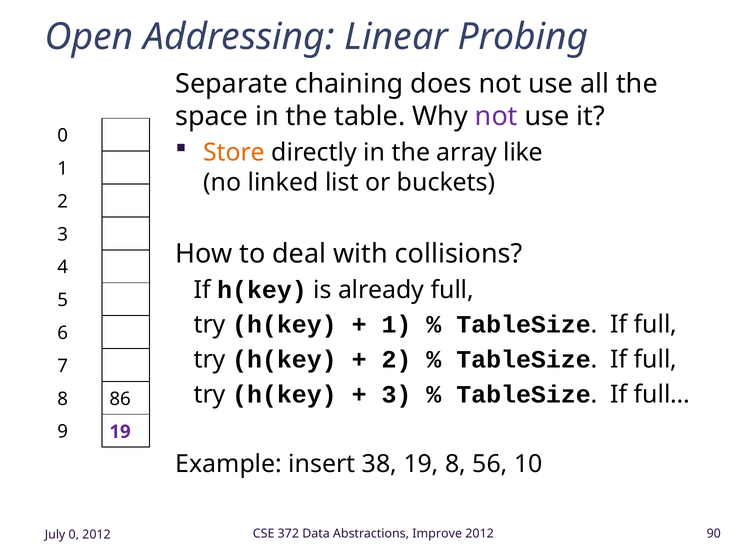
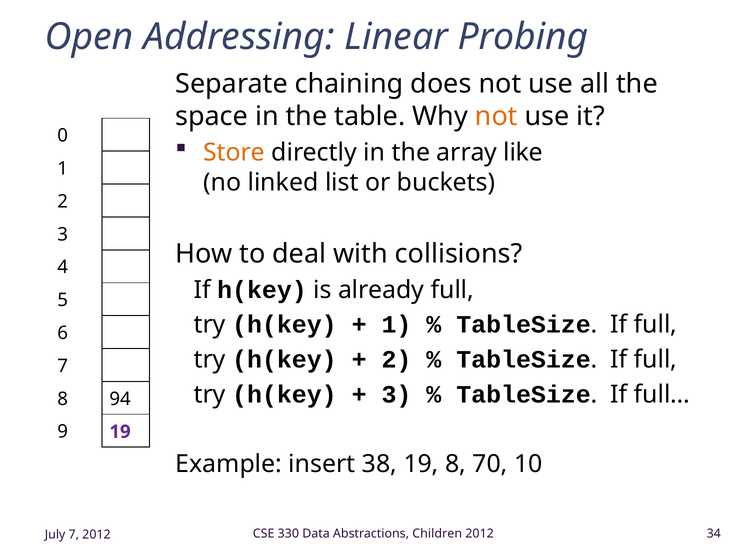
not colour: purple -> orange (496, 117)
86: 86 -> 94 (120, 399)
56: 56 -> 70 (490, 464)
372: 372 -> 330 (288, 534)
Improve: Improve -> Children (437, 534)
90: 90 -> 34 (714, 534)
July 0: 0 -> 7 (74, 535)
